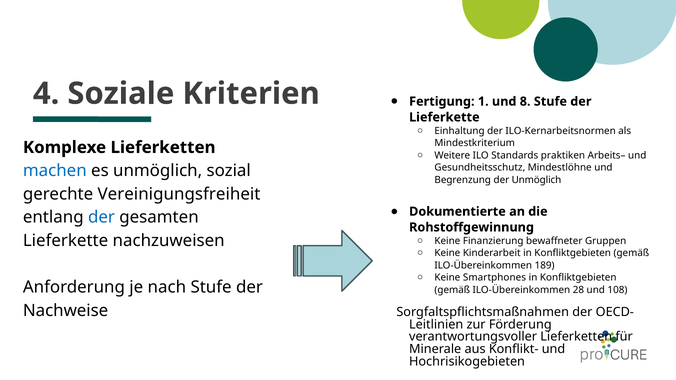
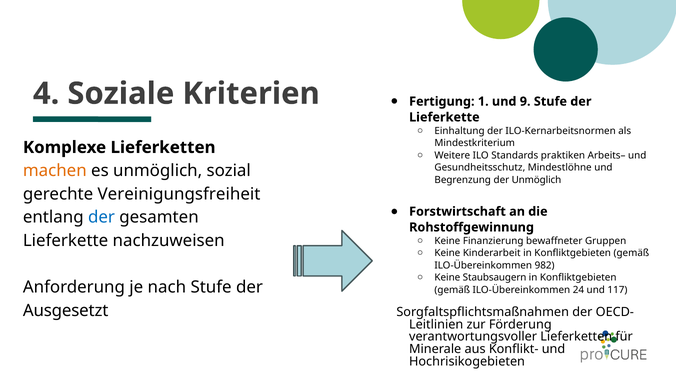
8: 8 -> 9 (525, 102)
machen colour: blue -> orange (55, 171)
Dokumentierte: Dokumentierte -> Forstwirtschaft (457, 212)
189: 189 -> 982 (545, 266)
Smartphones: Smartphones -> Staubsaugern (495, 278)
28: 28 -> 24 (578, 290)
108: 108 -> 117 (617, 290)
Nachweise: Nachweise -> Ausgesetzt (66, 311)
